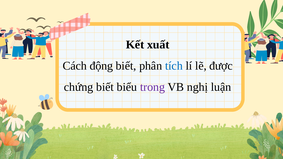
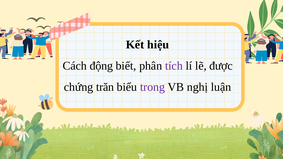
xuất: xuất -> hiệu (158, 45)
tích colour: blue -> purple (174, 66)
chứng biết: biết -> trăn (105, 87)
